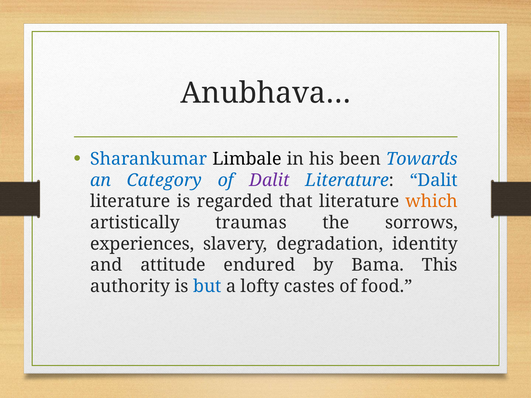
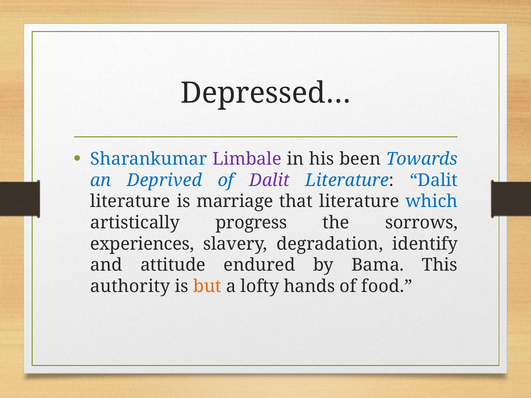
Anubhava…: Anubhava… -> Depressed… (266, 93)
Limbale colour: black -> purple (247, 159)
Category: Category -> Deprived (164, 180)
regarded: regarded -> marriage (235, 202)
which colour: orange -> blue (432, 202)
traumas: traumas -> progress (251, 223)
identity: identity -> identify (425, 244)
but colour: blue -> orange (207, 287)
castes: castes -> hands (309, 287)
